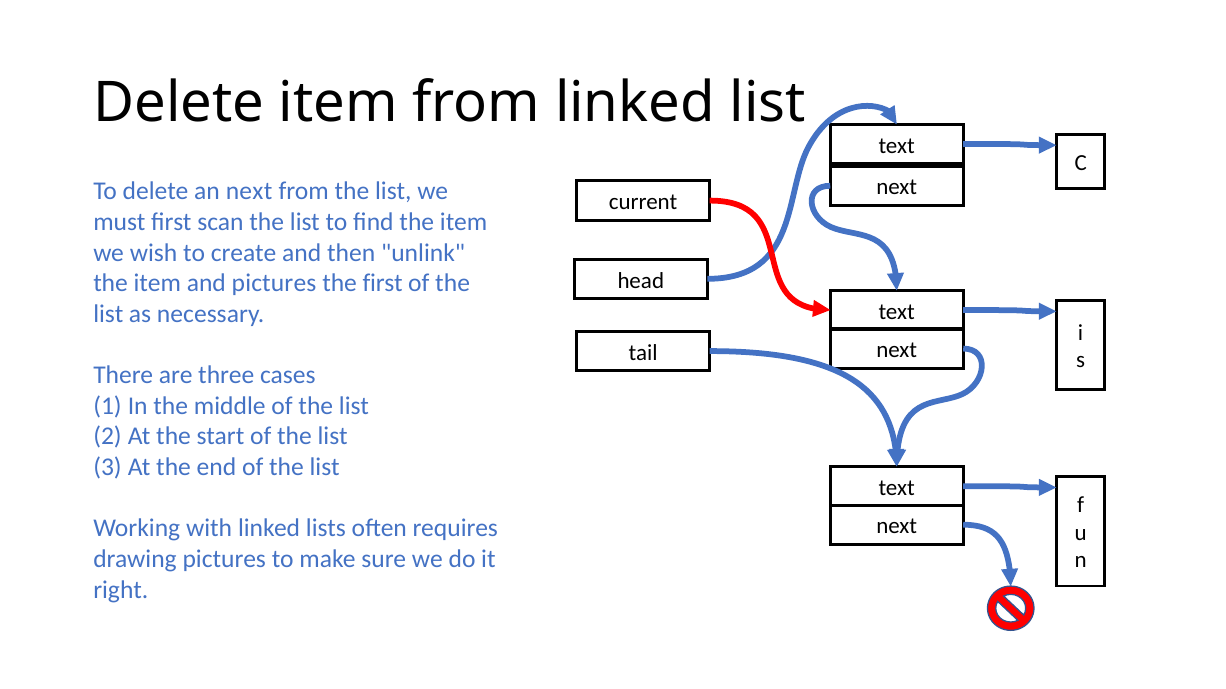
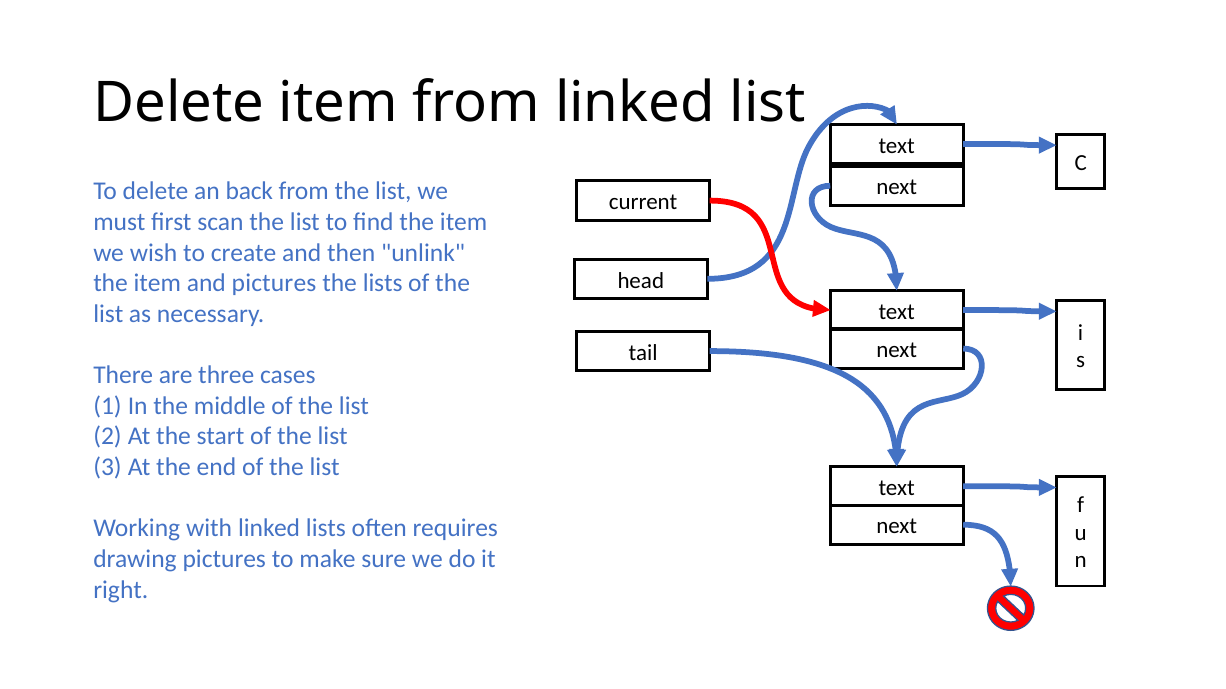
an next: next -> back (249, 192)
the first: first -> lists (383, 284)
